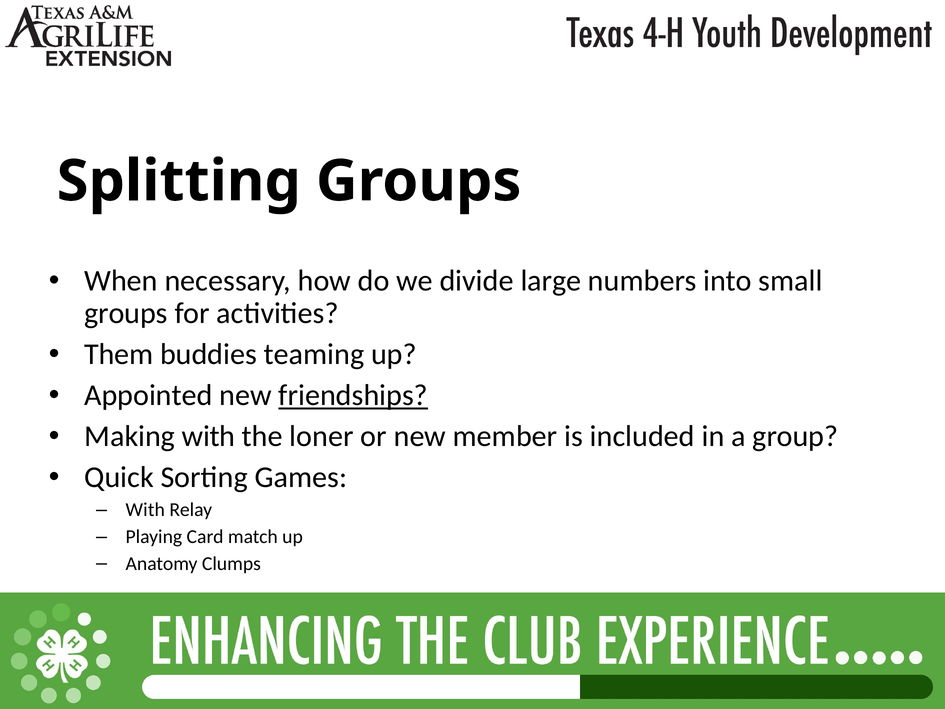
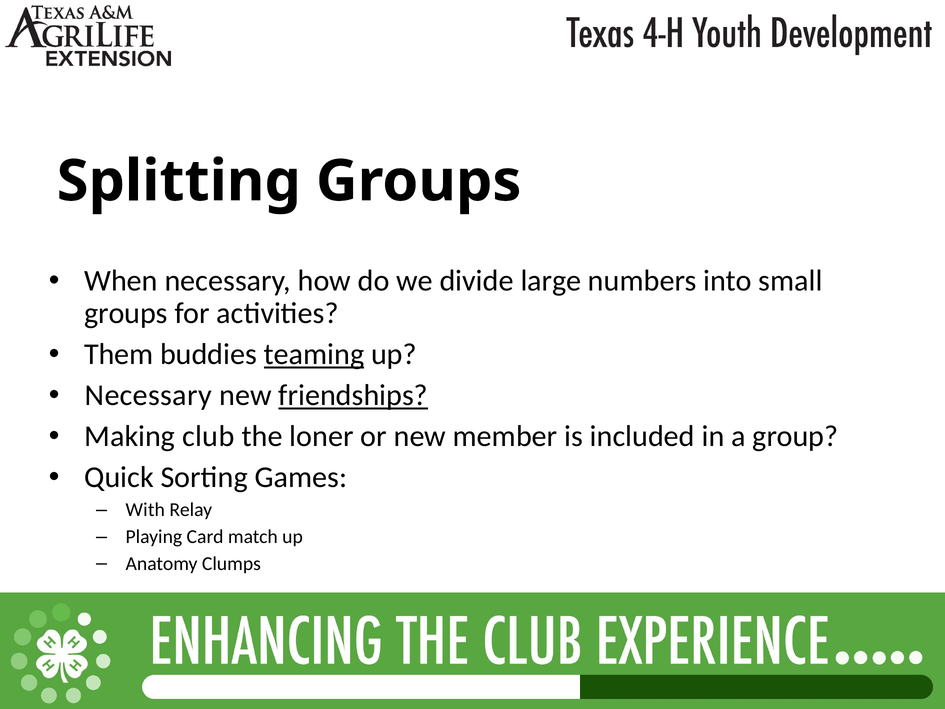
teaming underline: none -> present (314, 354)
Appointed: Appointed -> Necessary (148, 395)
Making with: with -> club (208, 436)
